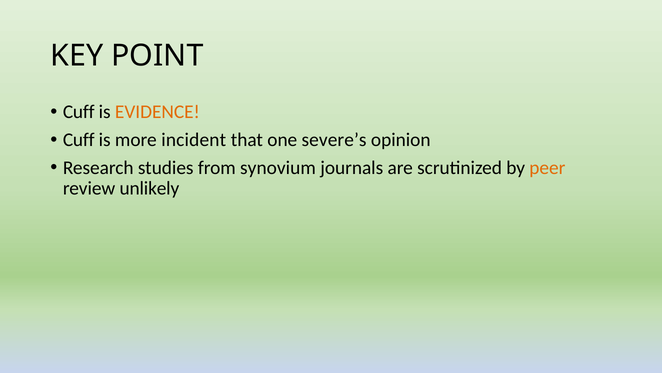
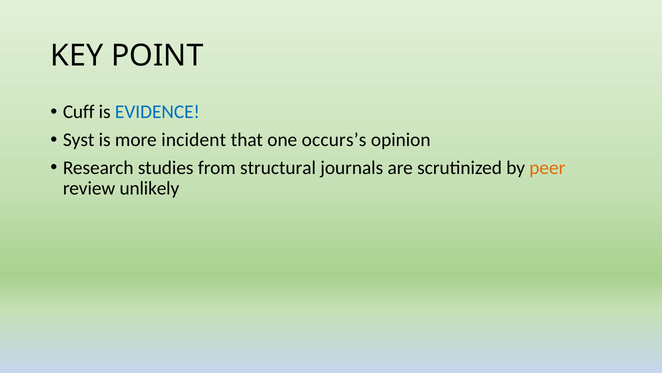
EVIDENCE colour: orange -> blue (157, 112)
Cuff: Cuff -> Syst (79, 140)
severe’s: severe’s -> occurs’s (334, 140)
synovium: synovium -> structural (278, 167)
